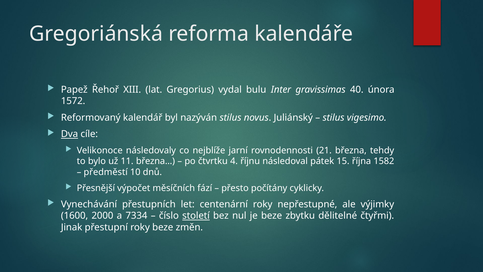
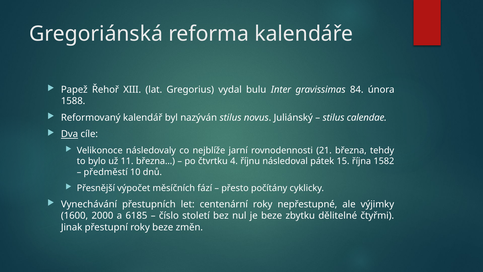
40: 40 -> 84 (357, 90)
1572: 1572 -> 1588 (73, 101)
vigesimo: vigesimo -> calendae (367, 118)
7334: 7334 -> 6185 (136, 216)
století underline: present -> none (196, 216)
